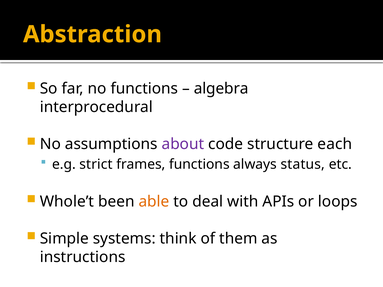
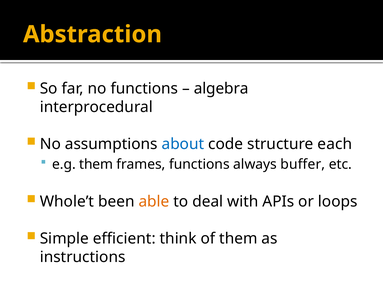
about colour: purple -> blue (183, 144)
e.g strict: strict -> them (96, 164)
status: status -> buffer (303, 164)
systems: systems -> efficient (124, 239)
